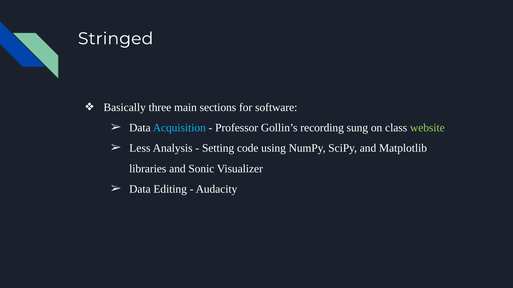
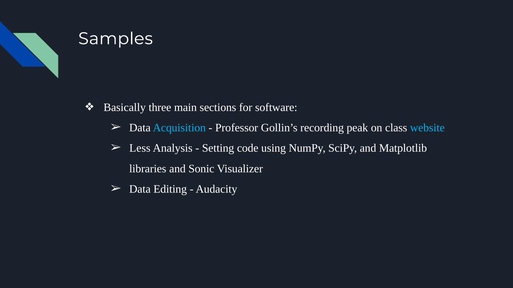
Stringed: Stringed -> Samples (116, 39)
sung: sung -> peak (357, 128)
website colour: light green -> light blue (427, 128)
